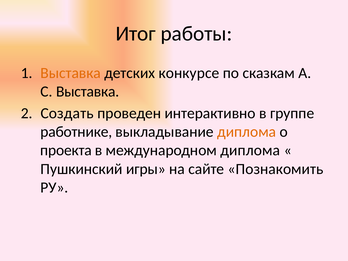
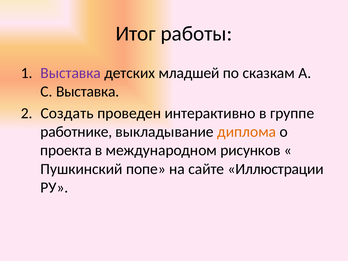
Выставка colour: orange -> purple (71, 73)
конкурсе: конкурсе -> младшей (189, 73)
международном диплома: диплома -> рисунков (250, 150)
игры: игры -> попе (146, 169)
Познакомить: Познакомить -> Иллюстрации (276, 169)
